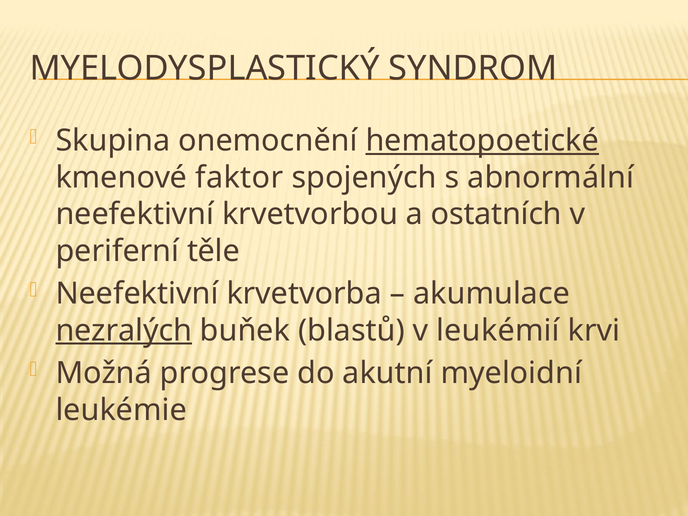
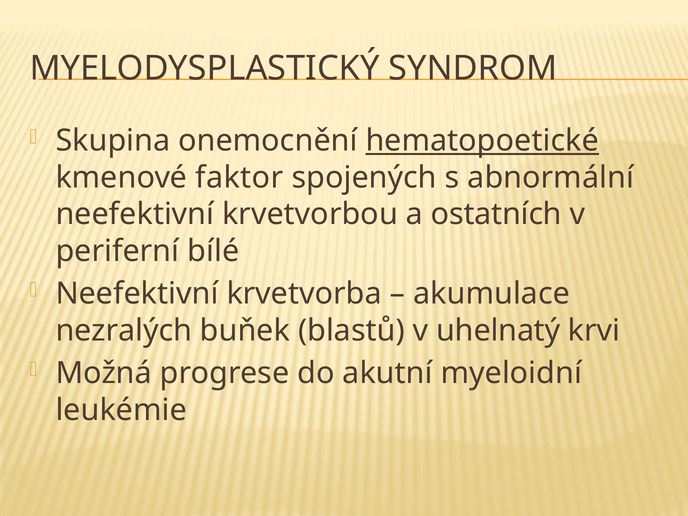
těle: těle -> bílé (213, 251)
nezralých underline: present -> none (124, 330)
leukémií: leukémií -> uhelnatý (498, 330)
